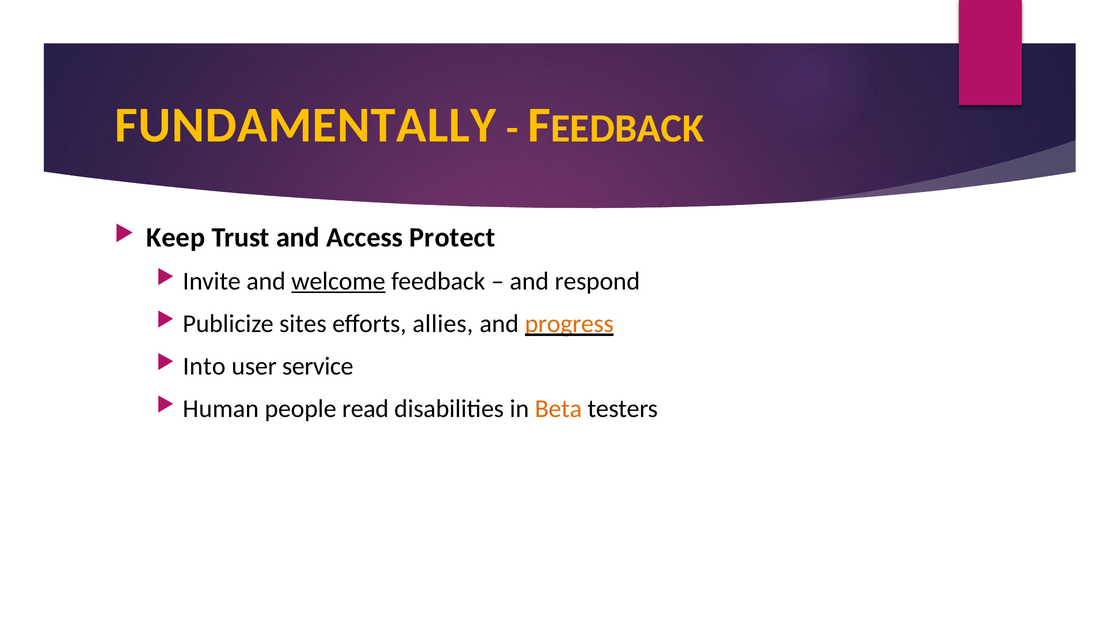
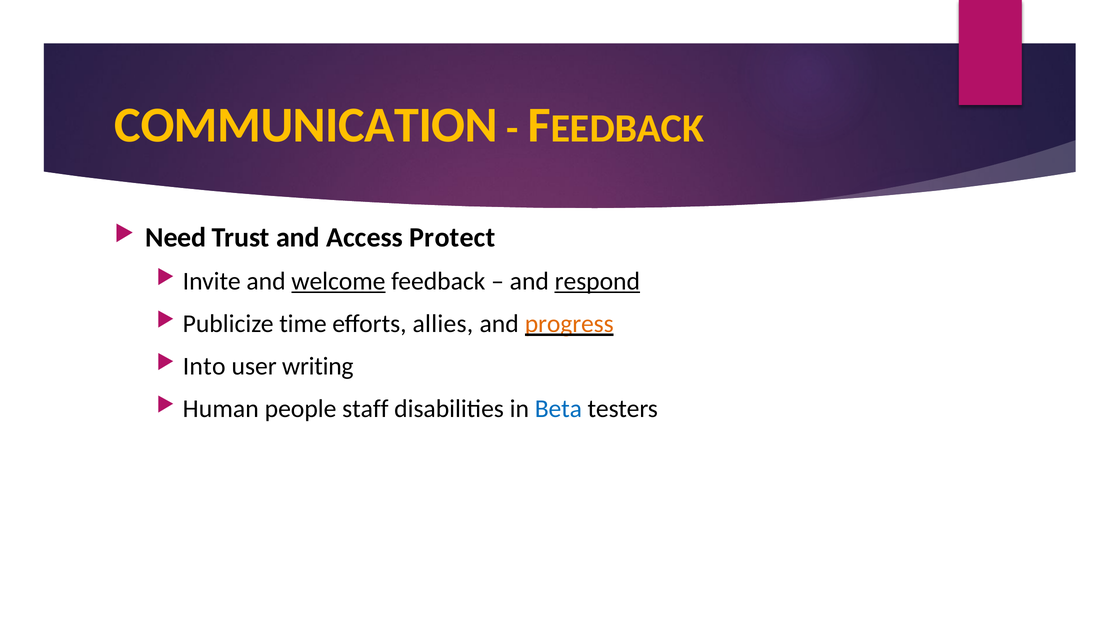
FUNDAMENTALLY: FUNDAMENTALLY -> COMMUNICATION (306, 125)
Keep: Keep -> Need (176, 238)
respond underline: none -> present (597, 281)
sites: sites -> time (303, 324)
service: service -> writing (318, 366)
read: read -> staff (365, 409)
Beta colour: orange -> blue (558, 409)
